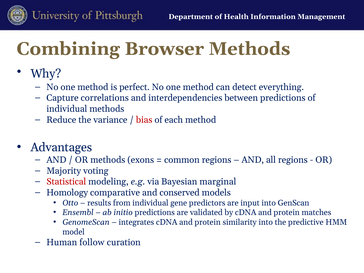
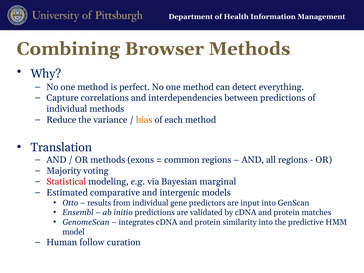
bias colour: red -> orange (144, 120)
Advantages: Advantages -> Translation (61, 147)
Homology: Homology -> Estimated (67, 193)
conserved: conserved -> intergenic (180, 193)
